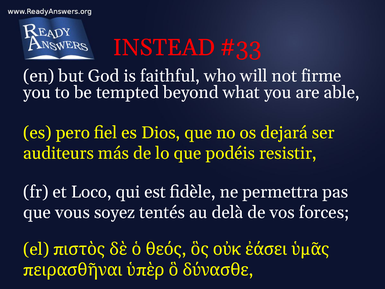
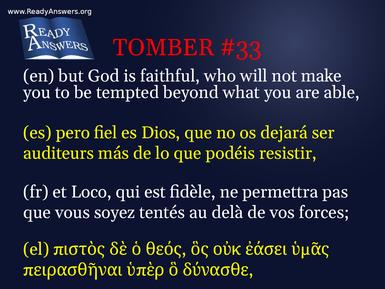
INSTEAD: INSTEAD -> TOMBER (164, 48)
firme: firme -> make (321, 76)
